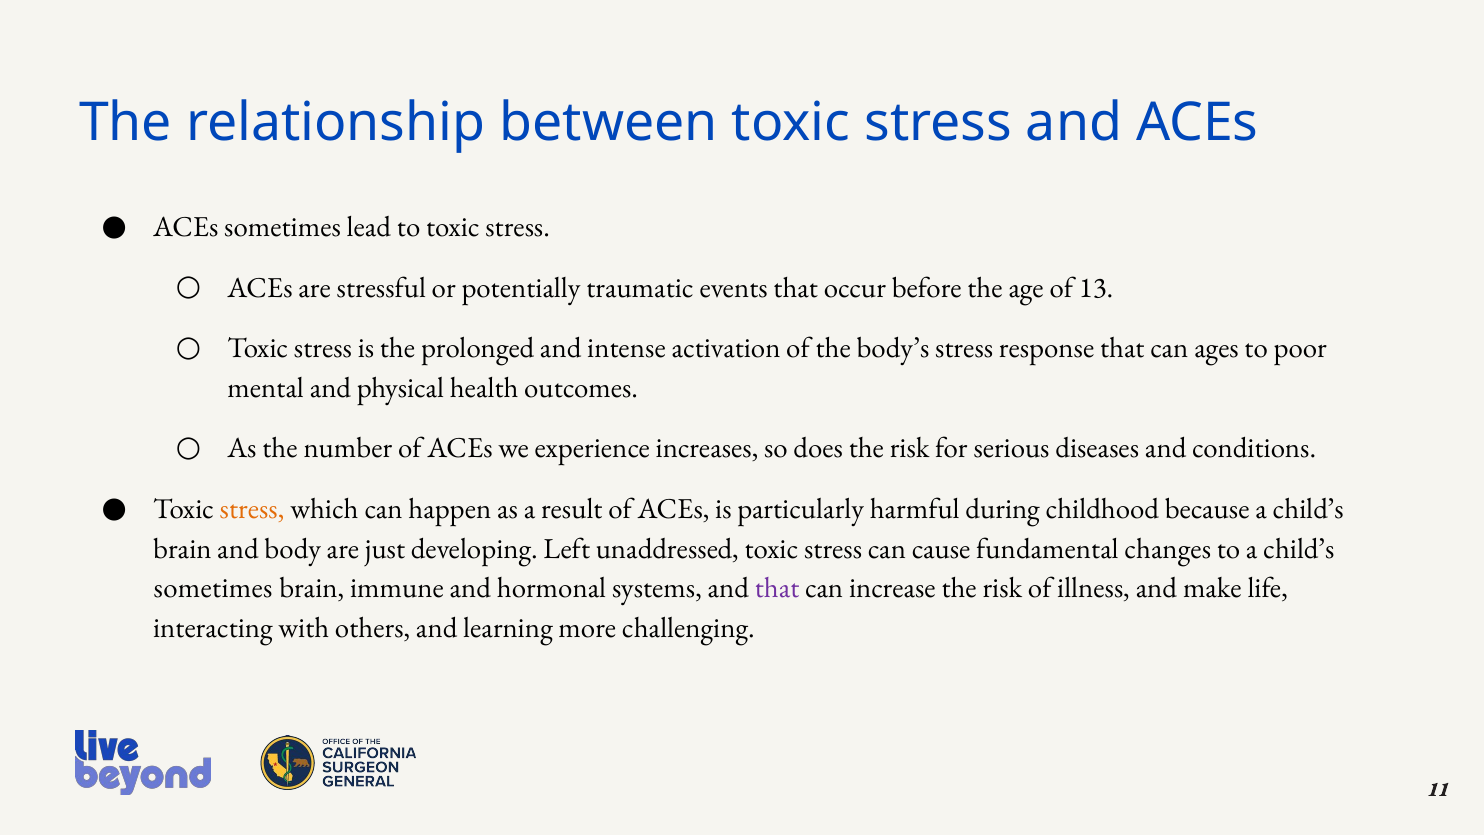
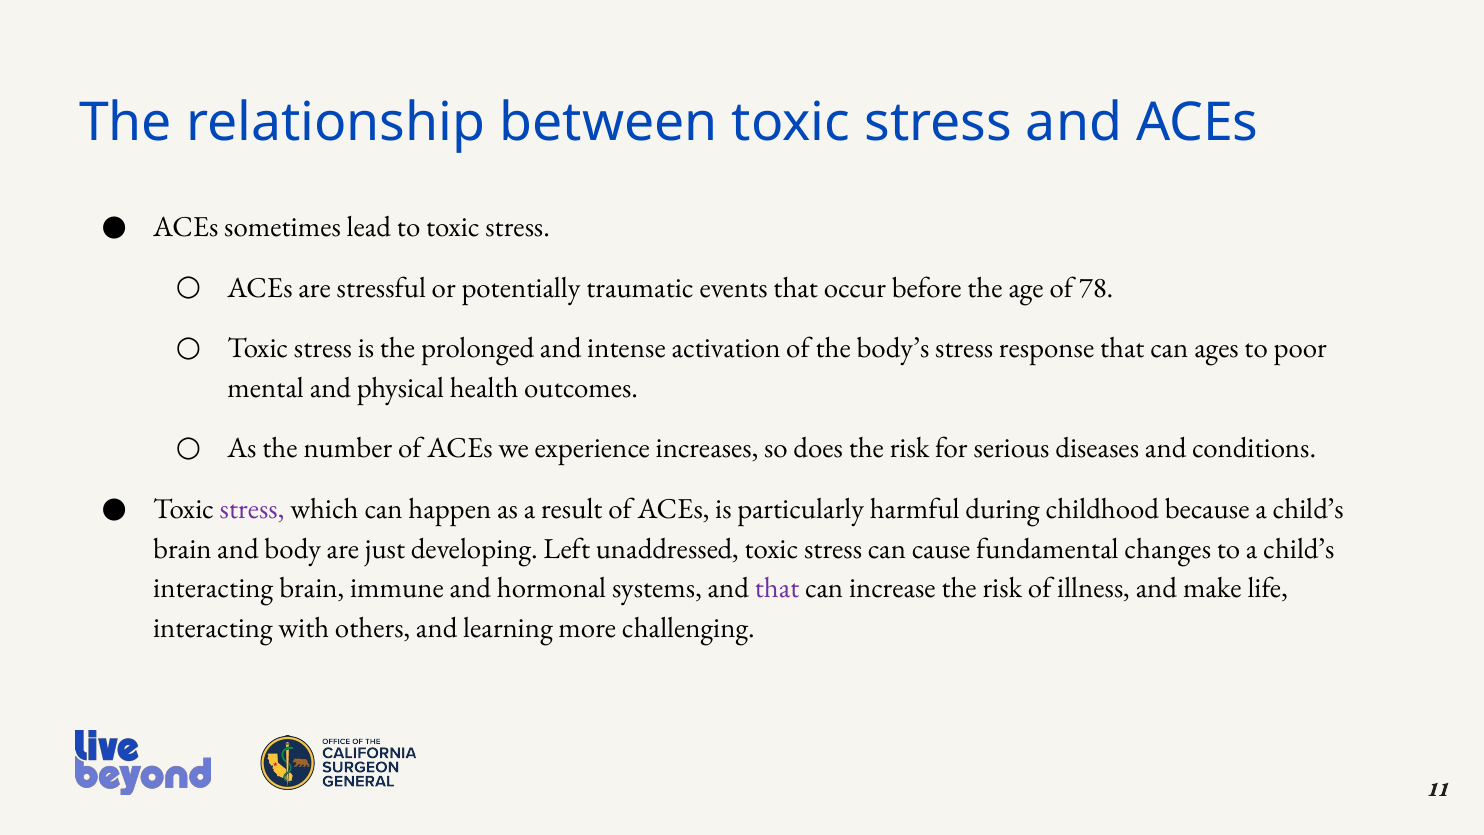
13: 13 -> 78 (1096, 288)
stress colour: orange -> purple (252, 509)
sometimes: sometimes -> interacting (213, 588)
